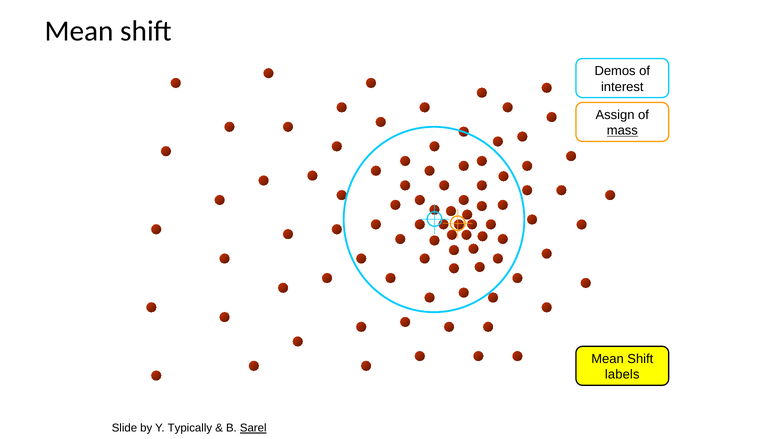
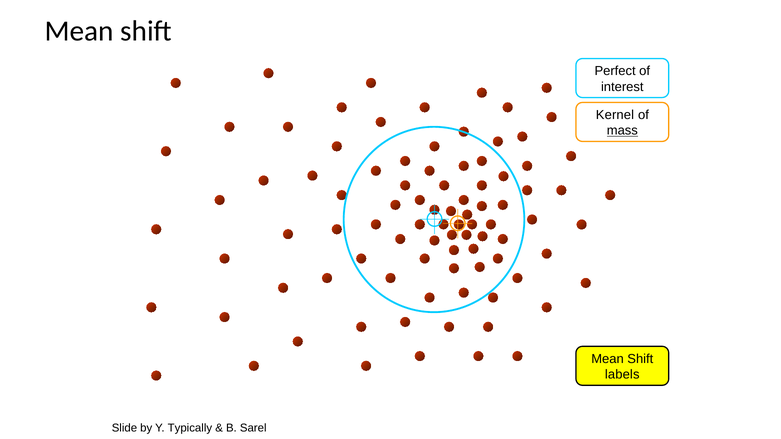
Demos: Demos -> Perfect (615, 71)
Assign: Assign -> Kernel (615, 115)
Sarel underline: present -> none (253, 428)
